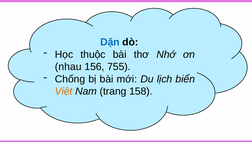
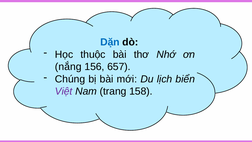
nhau: nhau -> nắng (68, 67)
755: 755 -> 657 (119, 67)
Chống: Chống -> Chúng (70, 79)
Việt colour: orange -> purple (64, 91)
